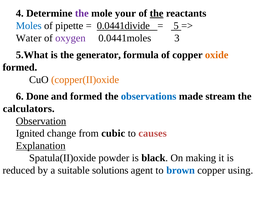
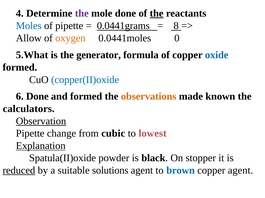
mole your: your -> done (126, 13)
0.0441divide: 0.0441divide -> 0.0441grams (123, 26)
5: 5 -> 8 (176, 26)
Water: Water -> Allow (29, 38)
oxygen colour: purple -> orange (70, 38)
3: 3 -> 0 (177, 38)
oxide colour: orange -> blue (217, 55)
copper(II)oxide colour: orange -> blue (85, 80)
observations colour: blue -> orange (149, 97)
stream: stream -> known (220, 97)
Ignited: Ignited -> Pipette (30, 134)
causes: causes -> lowest (153, 134)
making: making -> stopper (201, 159)
reduced underline: none -> present (19, 171)
copper using: using -> agent (240, 171)
